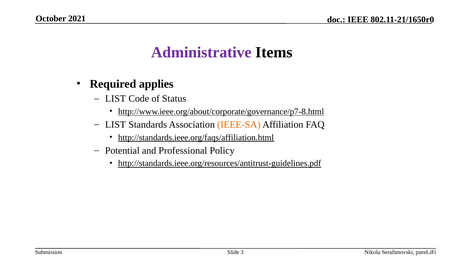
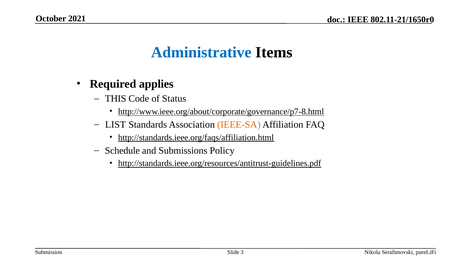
Administrative colour: purple -> blue (201, 52)
LIST: LIST -> THIS (116, 99)
Potential: Potential -> Schedule (122, 150)
Professional: Professional -> Submissions (183, 150)
